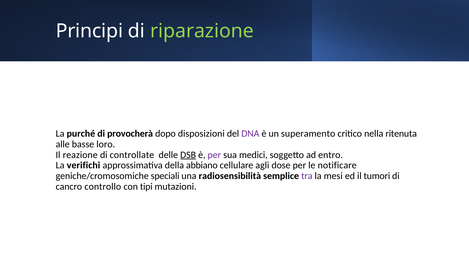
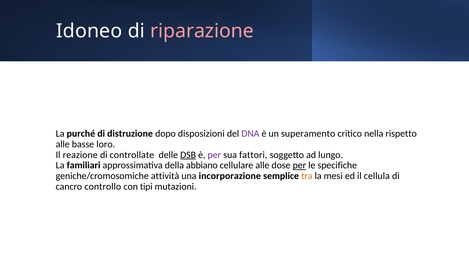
Principi: Principi -> Idoneo (89, 31)
riparazione colour: light green -> pink (202, 31)
provocherà: provocherà -> distruzione (130, 134)
ritenuta: ritenuta -> rispetto (401, 134)
medici: medici -> fattori (253, 155)
entro: entro -> lungo (331, 155)
verifichi: verifichi -> familiari (84, 165)
cellulare agli: agli -> alle (262, 165)
per underline: none -> present (299, 165)
notificare: notificare -> specifiche (337, 165)
speciali: speciali -> attività (165, 176)
radiosensibilità: radiosensibilità -> incorporazione (230, 176)
tra colour: purple -> orange (307, 176)
tumori: tumori -> cellula (377, 176)
